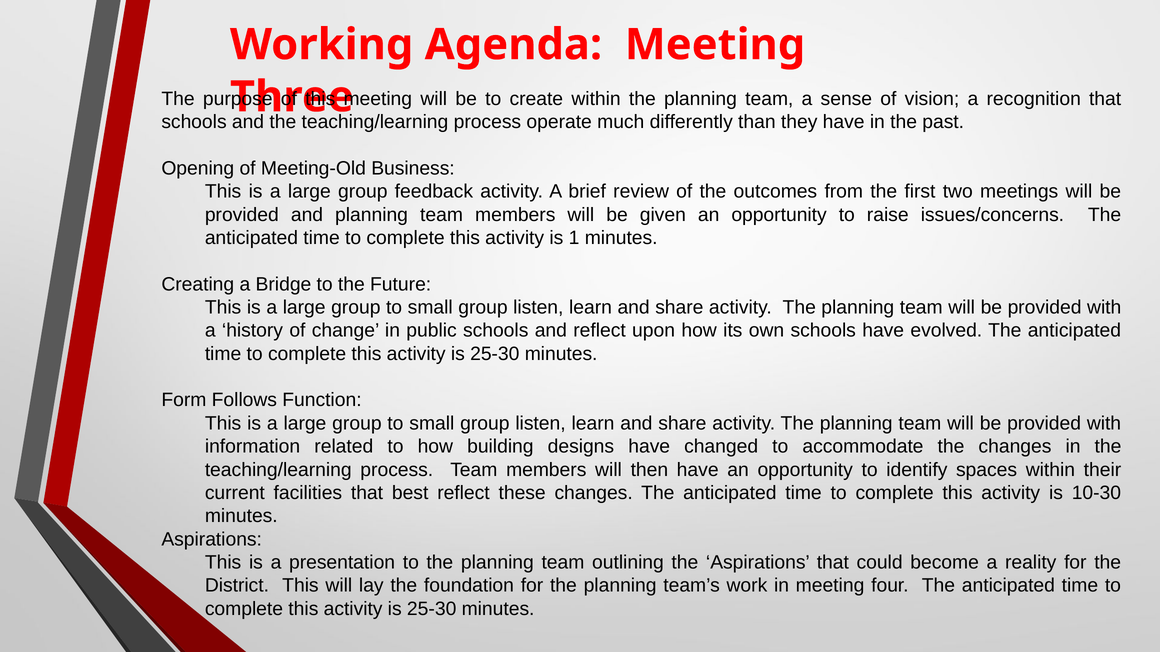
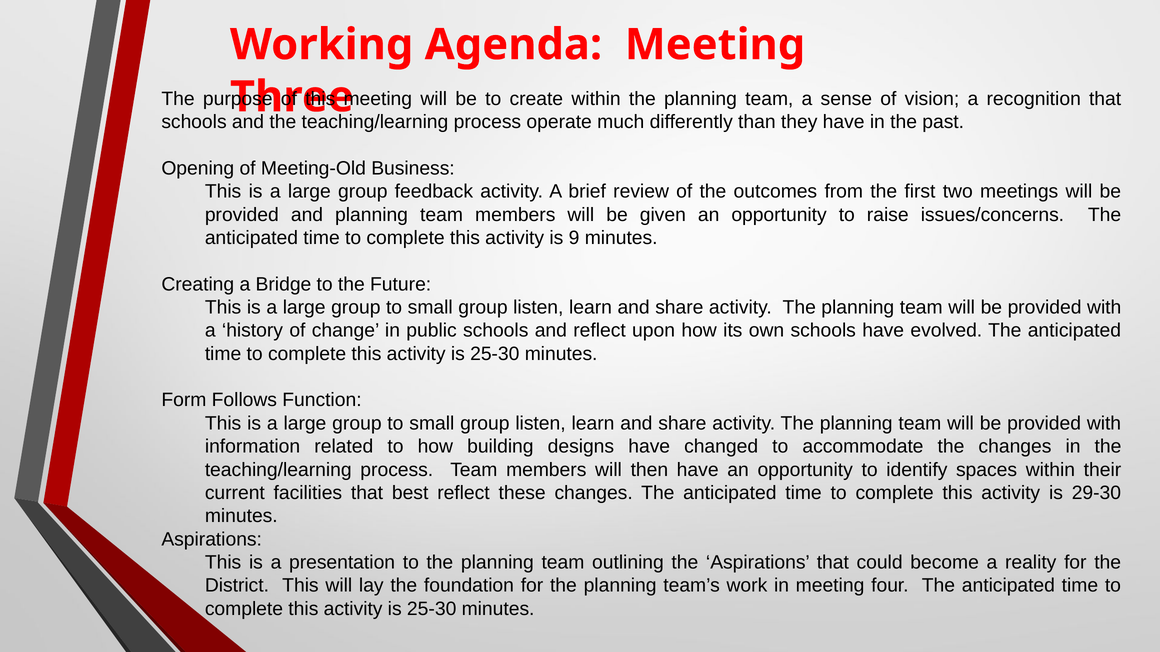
1: 1 -> 9 (574, 238)
10-30: 10-30 -> 29-30 (1096, 493)
